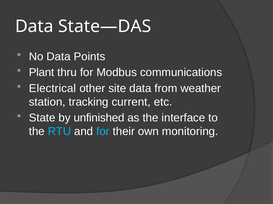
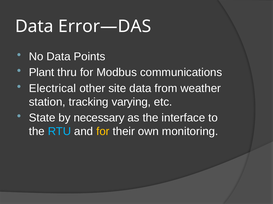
State—DAS: State—DAS -> Error—DAS (105, 26)
current: current -> varying (131, 102)
unfinished: unfinished -> necessary (99, 118)
for colour: light blue -> yellow (103, 132)
